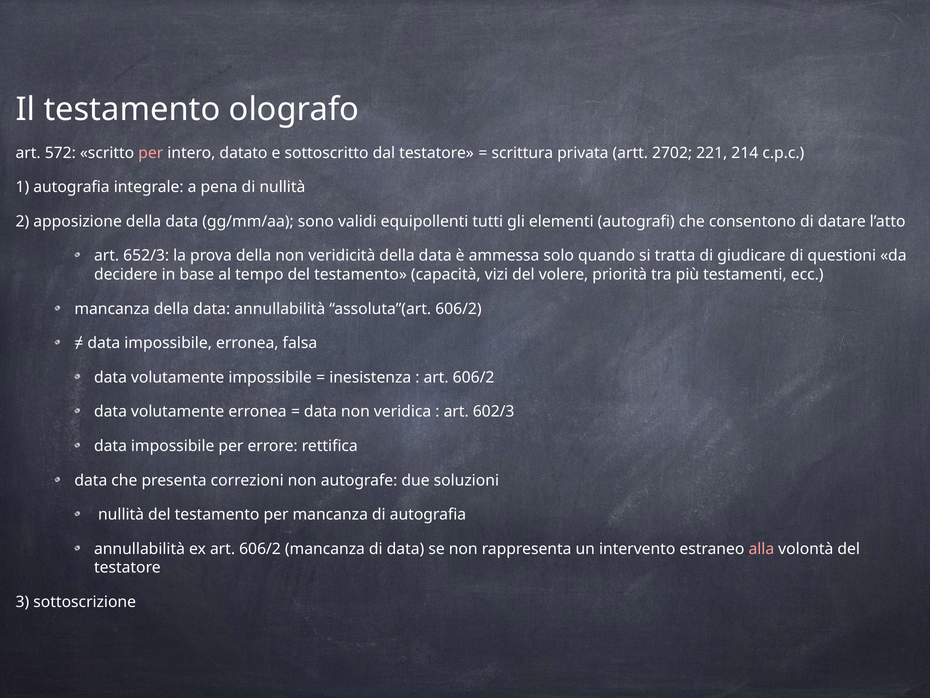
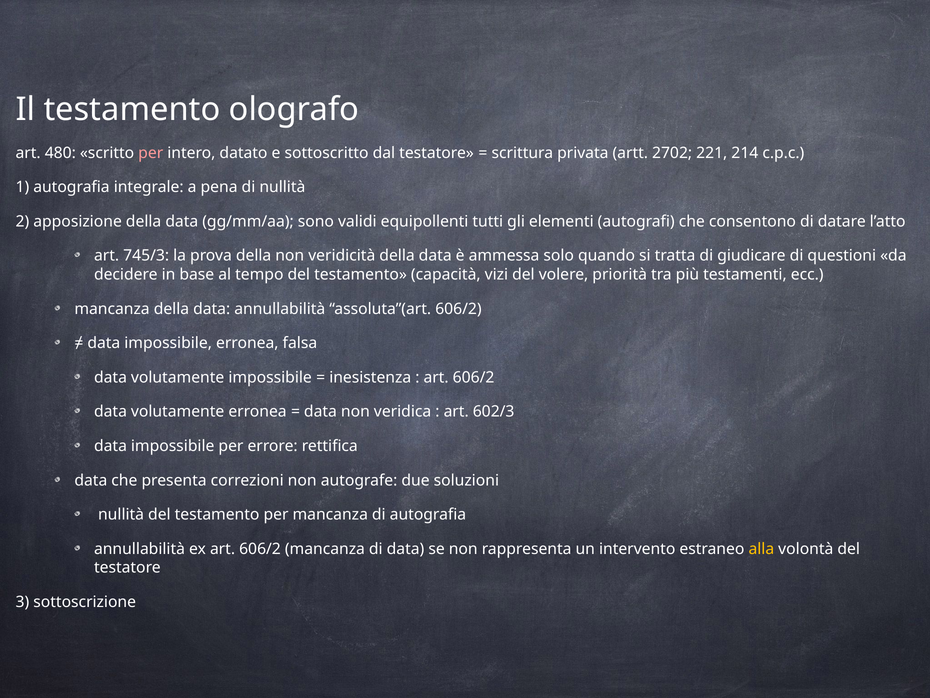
572: 572 -> 480 (60, 153)
652/3: 652/3 -> 745/3 (146, 256)
alla colour: pink -> yellow (761, 549)
